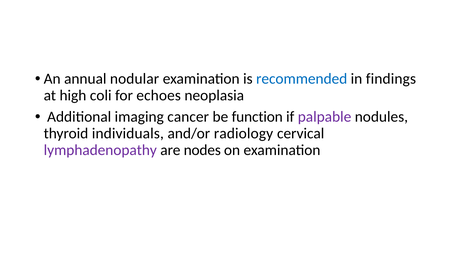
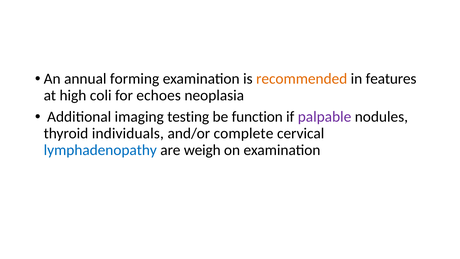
nodular: nodular -> forming (135, 79)
recommended colour: blue -> orange (302, 79)
findings: findings -> features (391, 79)
cancer: cancer -> testing (188, 117)
radiology: radiology -> complete (243, 133)
lymphadenopathy colour: purple -> blue (100, 150)
nodes: nodes -> weigh (202, 150)
